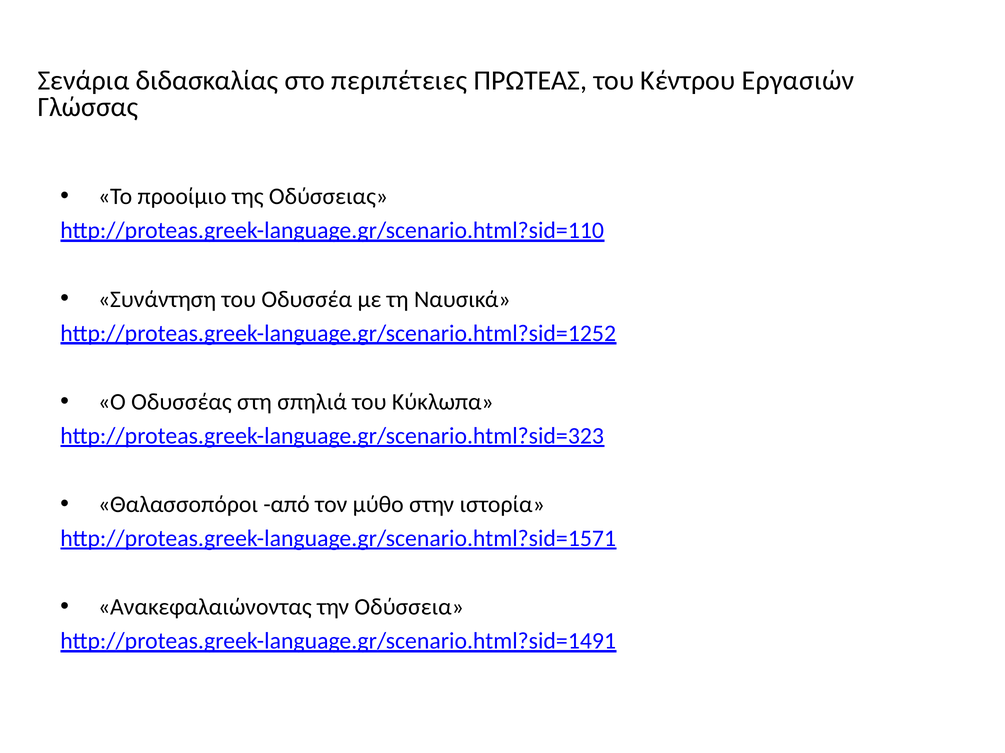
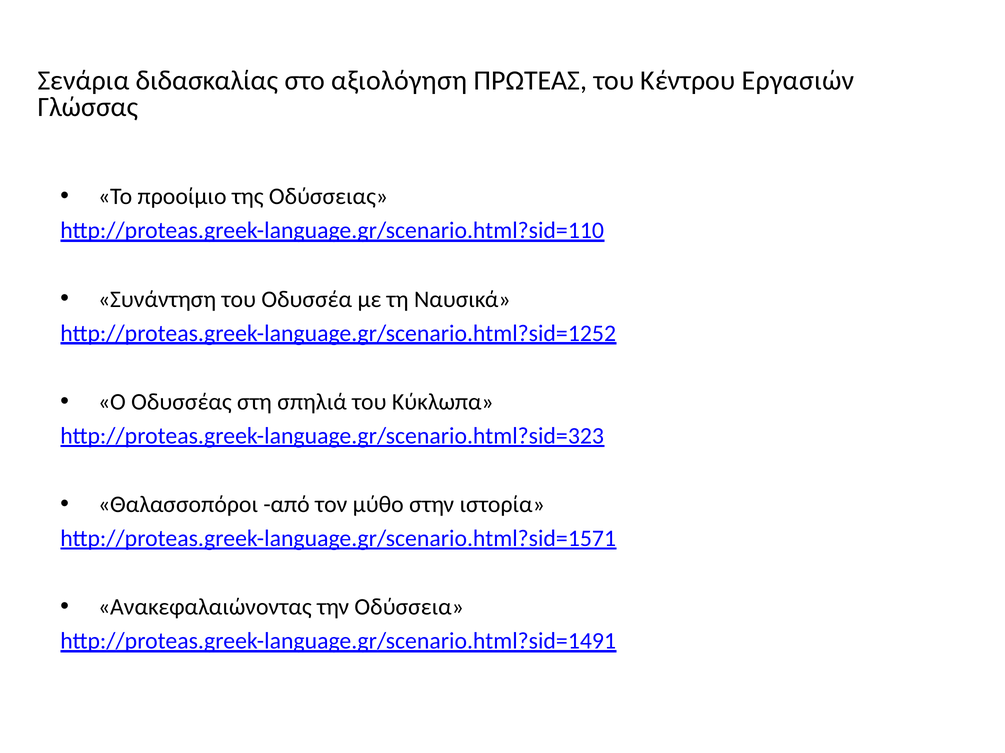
περιπέτειες: περιπέτειες -> αξιολόγηση (399, 80)
